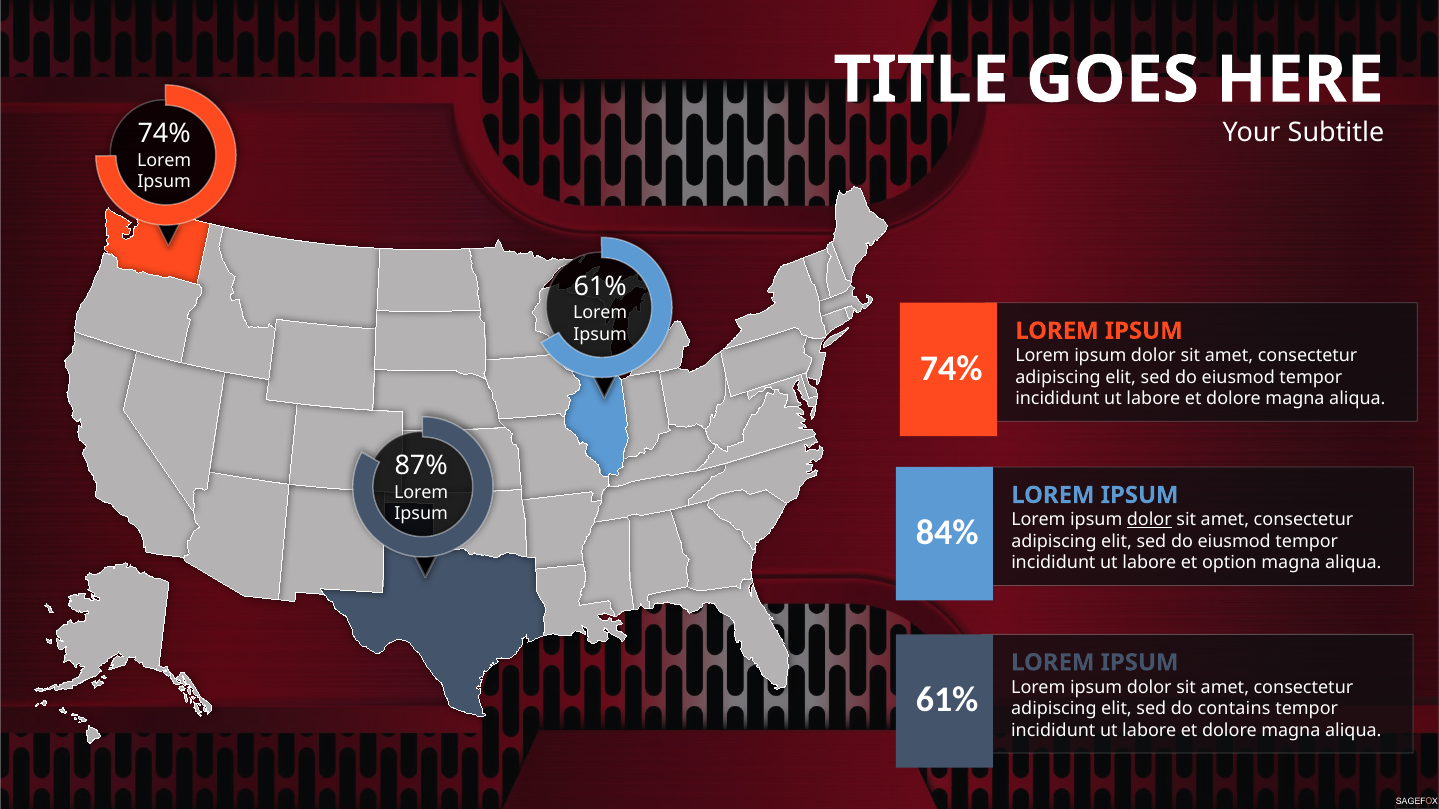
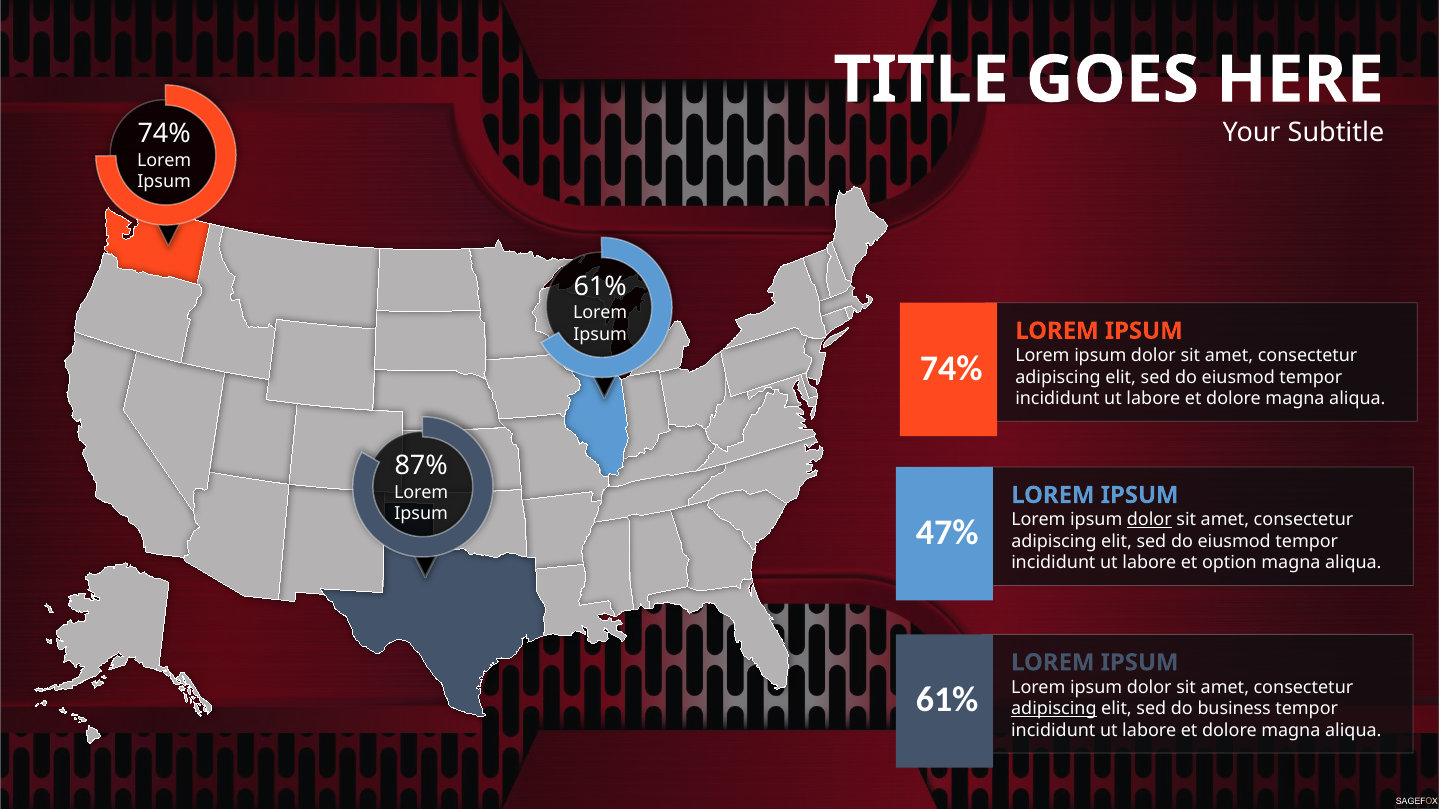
84%: 84% -> 47% (947, 533)
adipiscing underline: none -> present (1054, 709)
contains: contains -> business (1234, 709)
